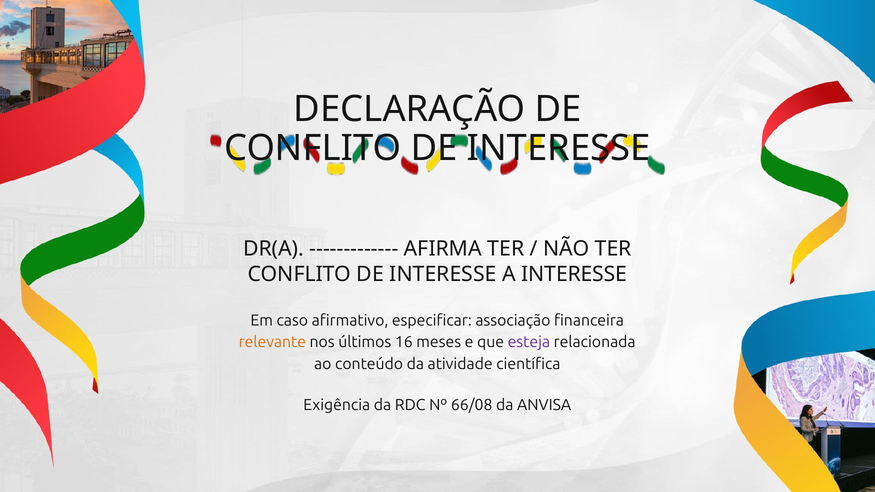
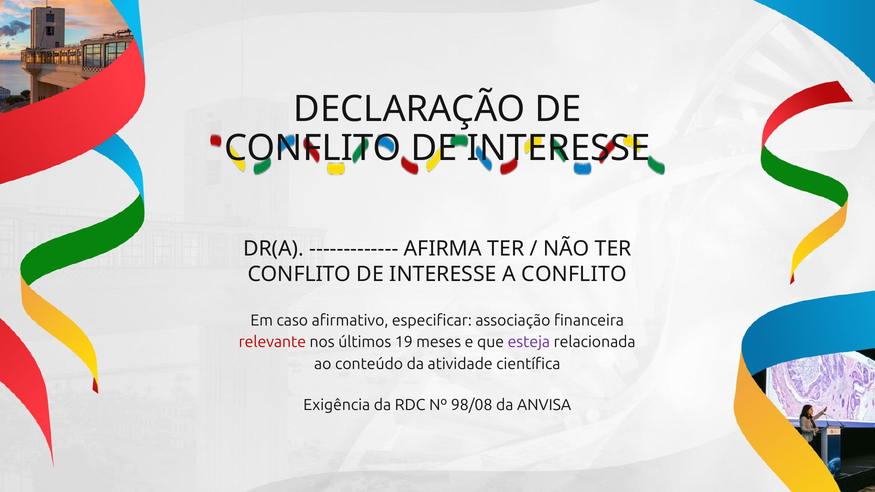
A INTERESSE: INTERESSE -> CONFLITO (574, 274)
relevante colour: orange -> red (272, 342)
16: 16 -> 19 (404, 342)
66/08: 66/08 -> 98/08 (472, 405)
